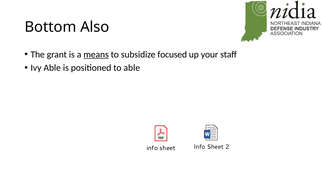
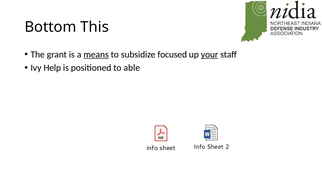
Also: Also -> This (95, 27)
your underline: none -> present (210, 54)
Ivy Able: Able -> Help (52, 68)
